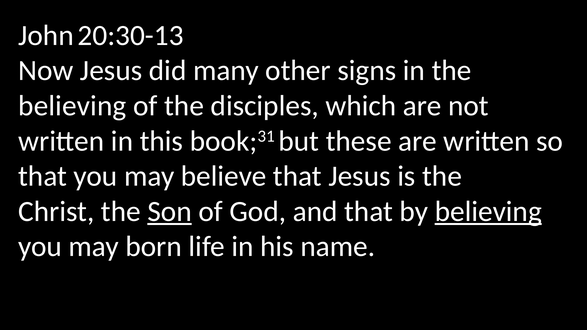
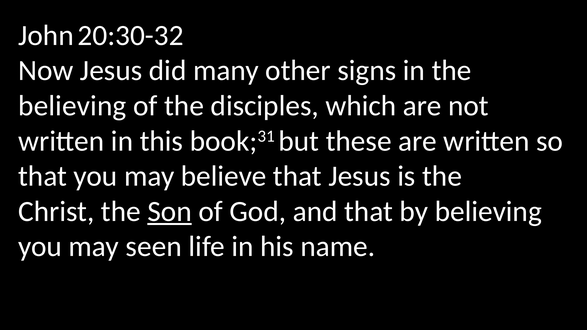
20:30-13: 20:30-13 -> 20:30-32 (131, 35)
believing underline: present -> none (488, 212)
born: born -> seen (154, 247)
